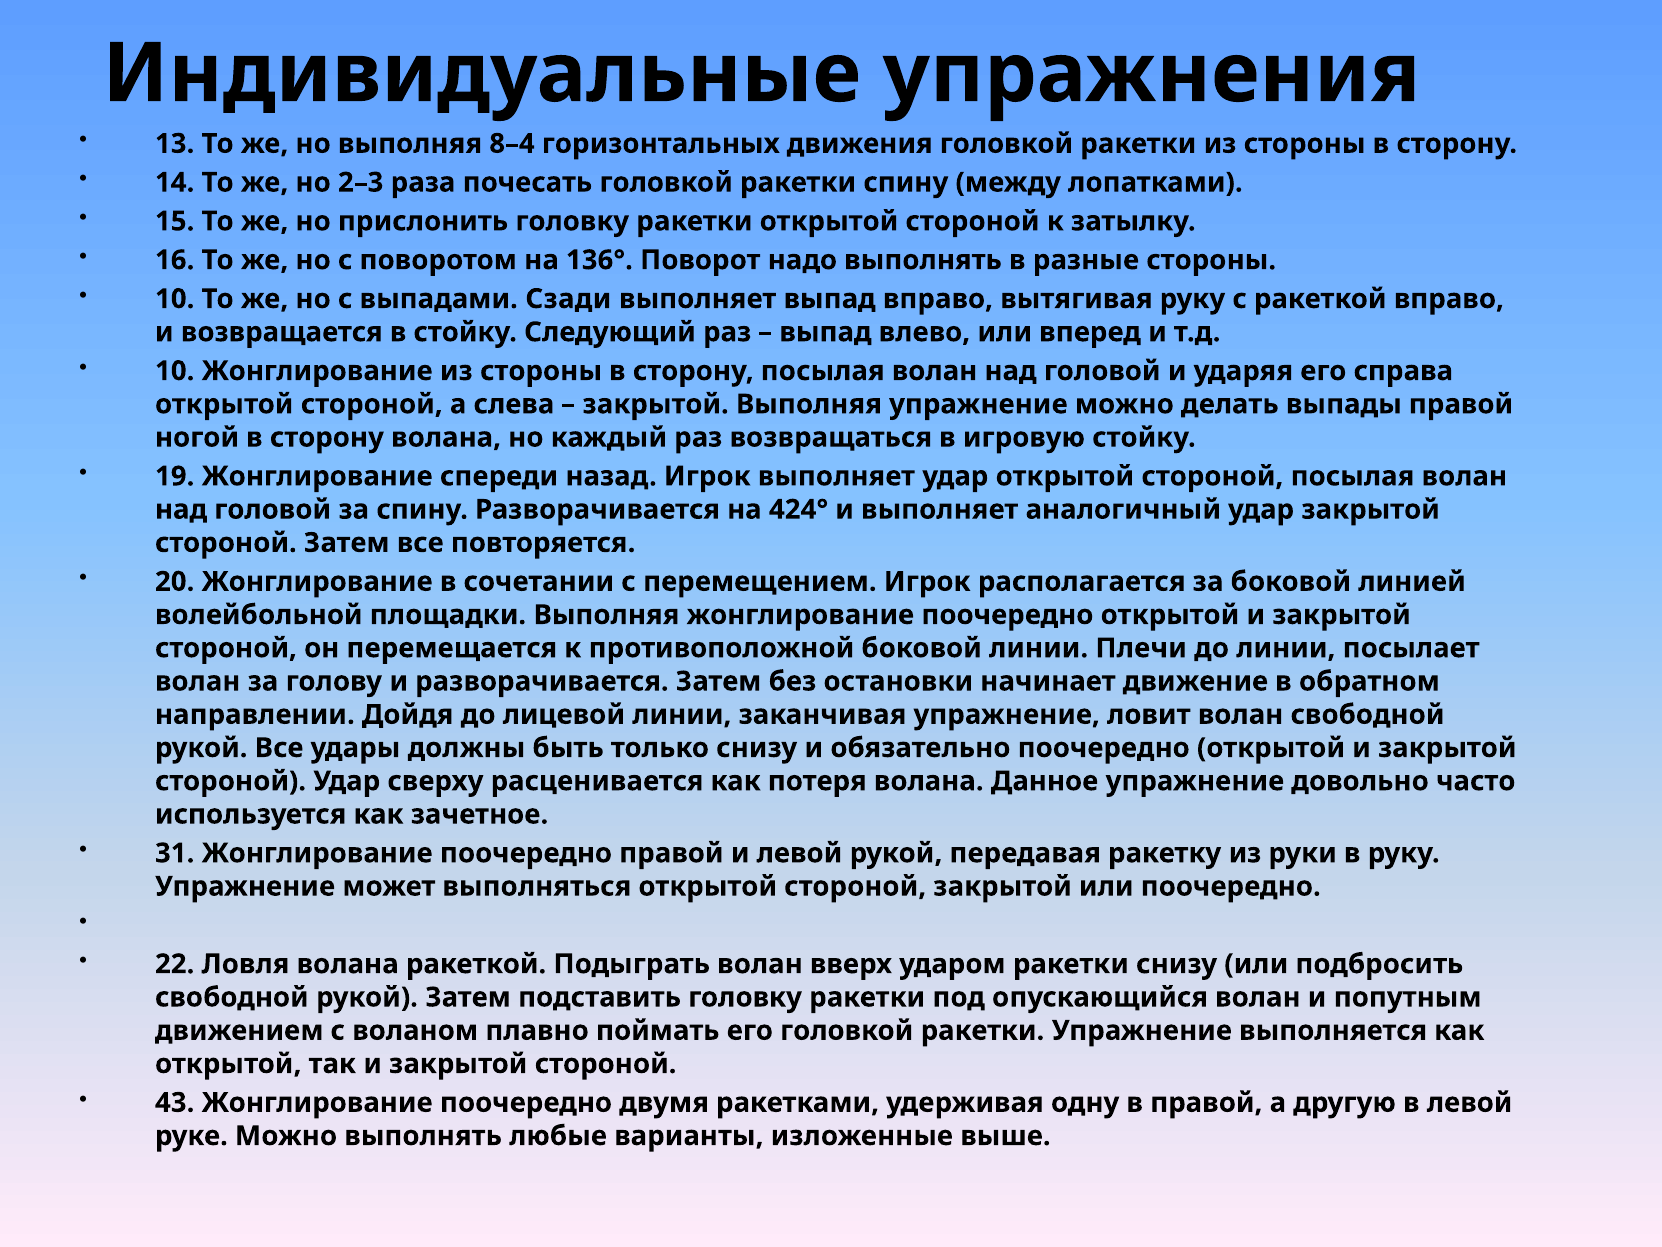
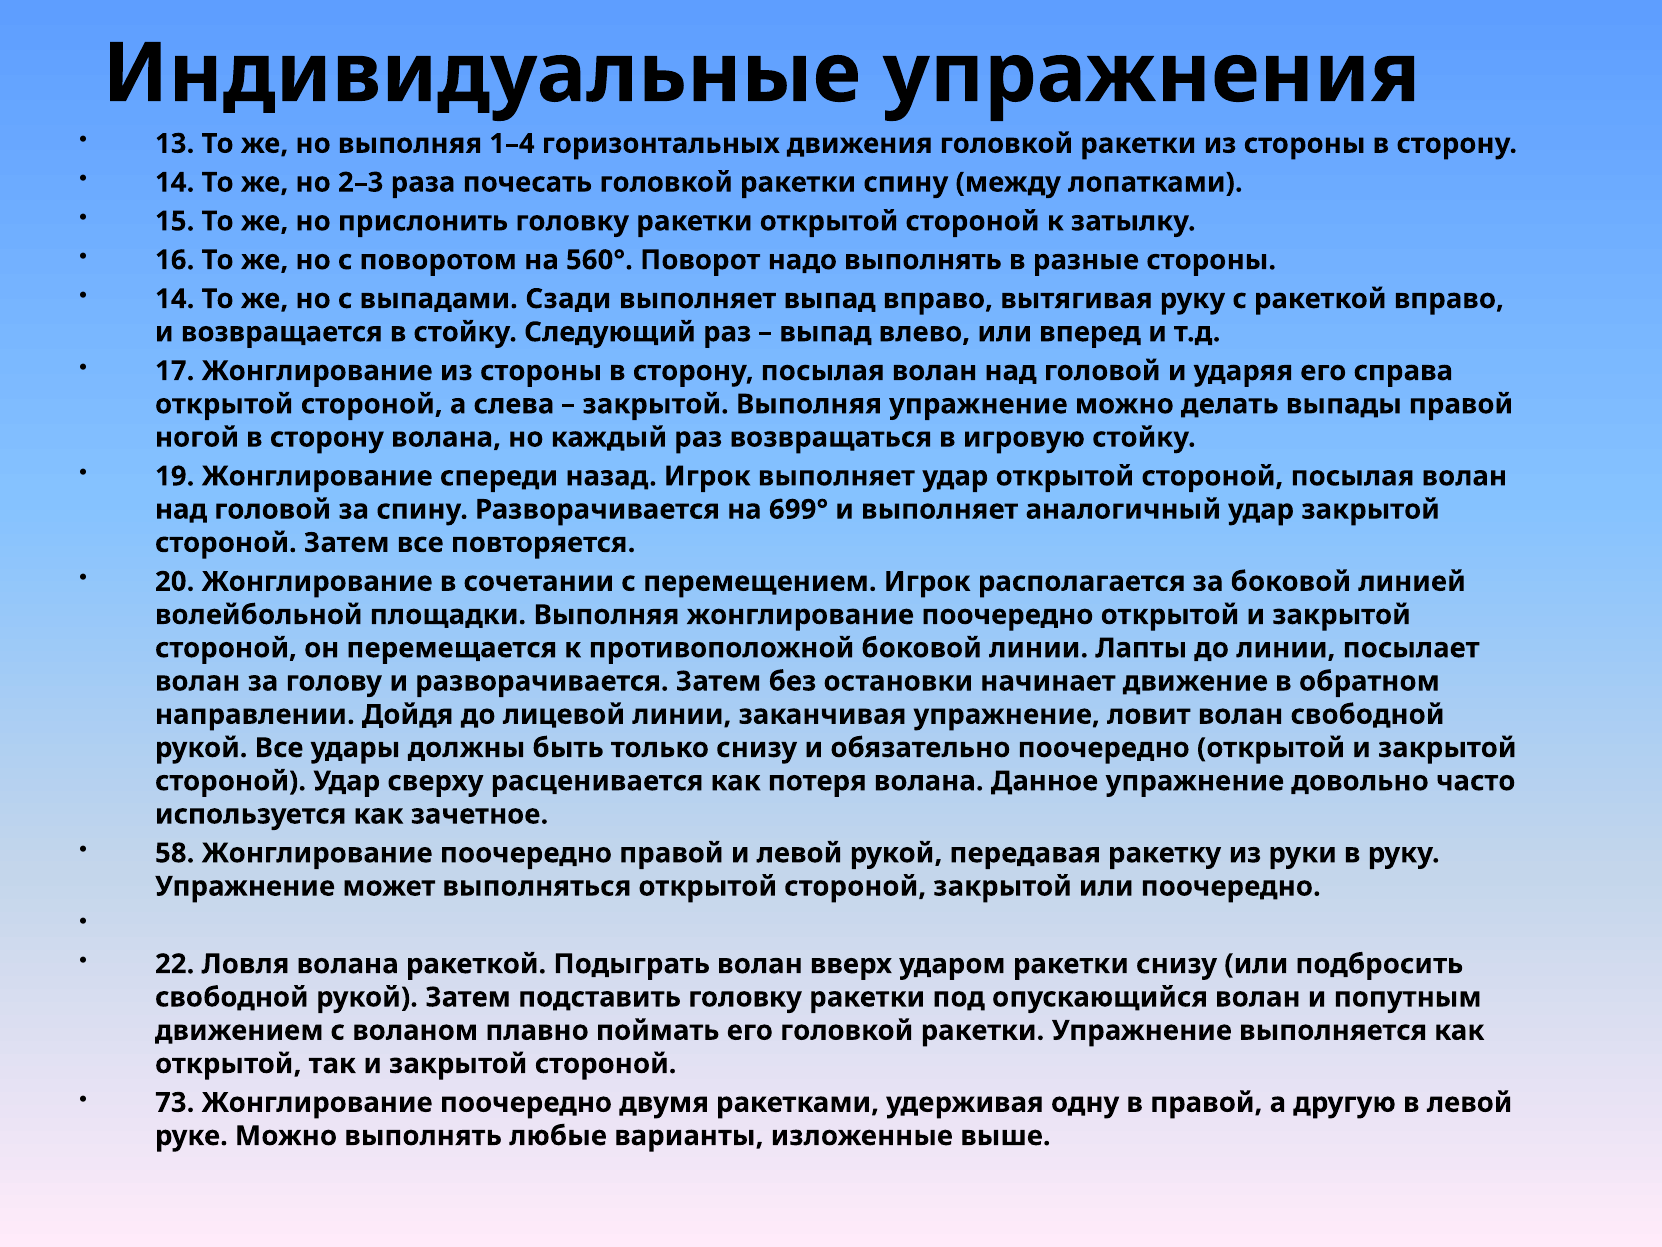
8–4: 8–4 -> 1–4 (512, 144)
136°: 136° -> 560° (599, 260)
10: 10 -> 14 (175, 299)
10: 10 -> 17 (175, 371)
424°: 424° -> 699° (799, 509)
Плечи: Плечи -> Лапты (1141, 648)
31: 31 -> 58 (175, 853)
43: 43 -> 73 (175, 1102)
